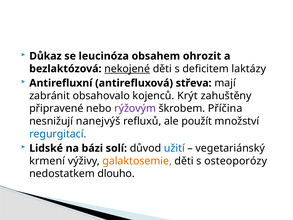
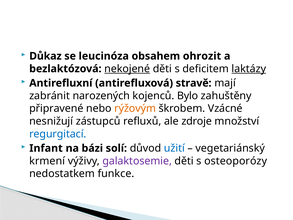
laktázy underline: none -> present (249, 69)
střeva: střeva -> stravě (194, 83)
obsahovalo: obsahovalo -> narozených (101, 96)
Krýt: Krýt -> Bylo (188, 96)
rýžovým colour: purple -> orange (135, 108)
Příčina: Příčina -> Vzácné (225, 108)
nanejvýš: nanejvýš -> zástupců (98, 121)
použít: použít -> zdroje (197, 121)
Lidské: Lidské -> Infant (46, 148)
galaktosemie colour: orange -> purple (137, 161)
dlouho: dlouho -> funkce (116, 173)
